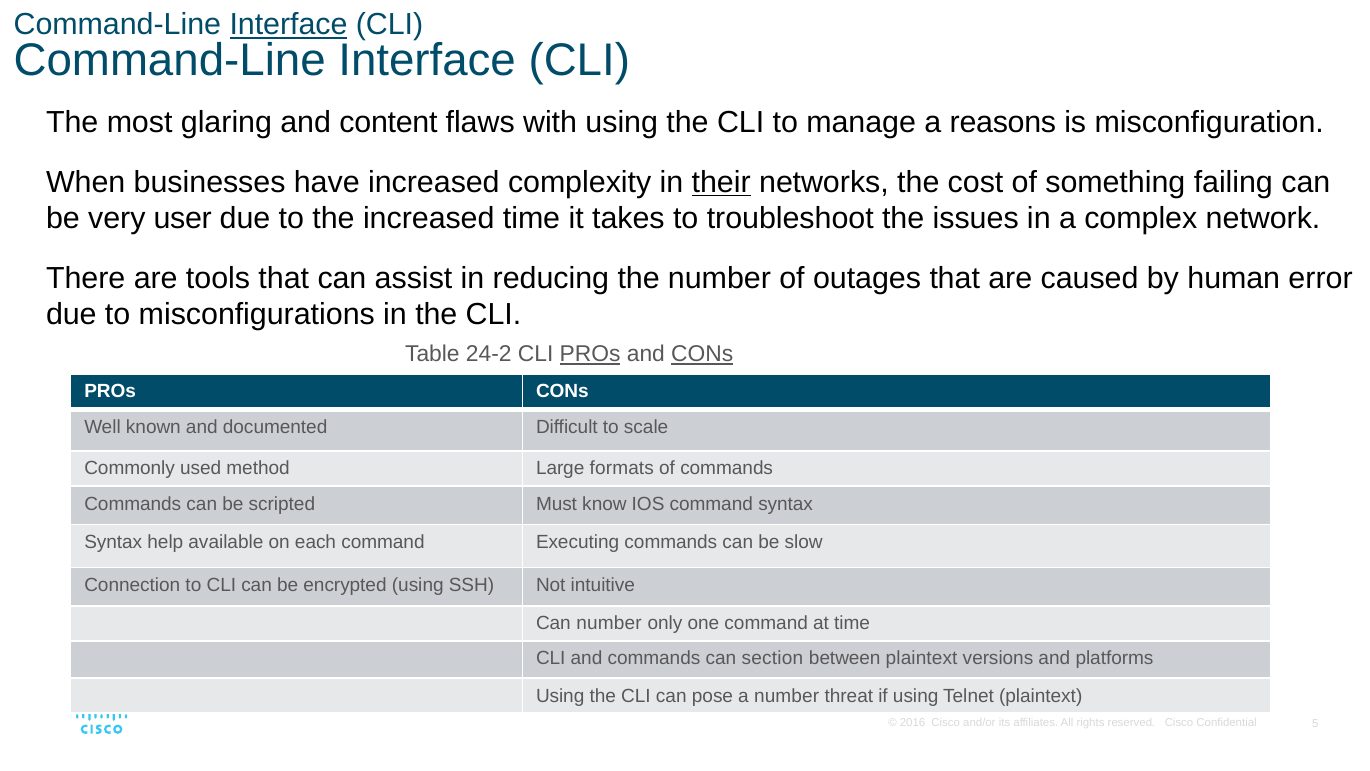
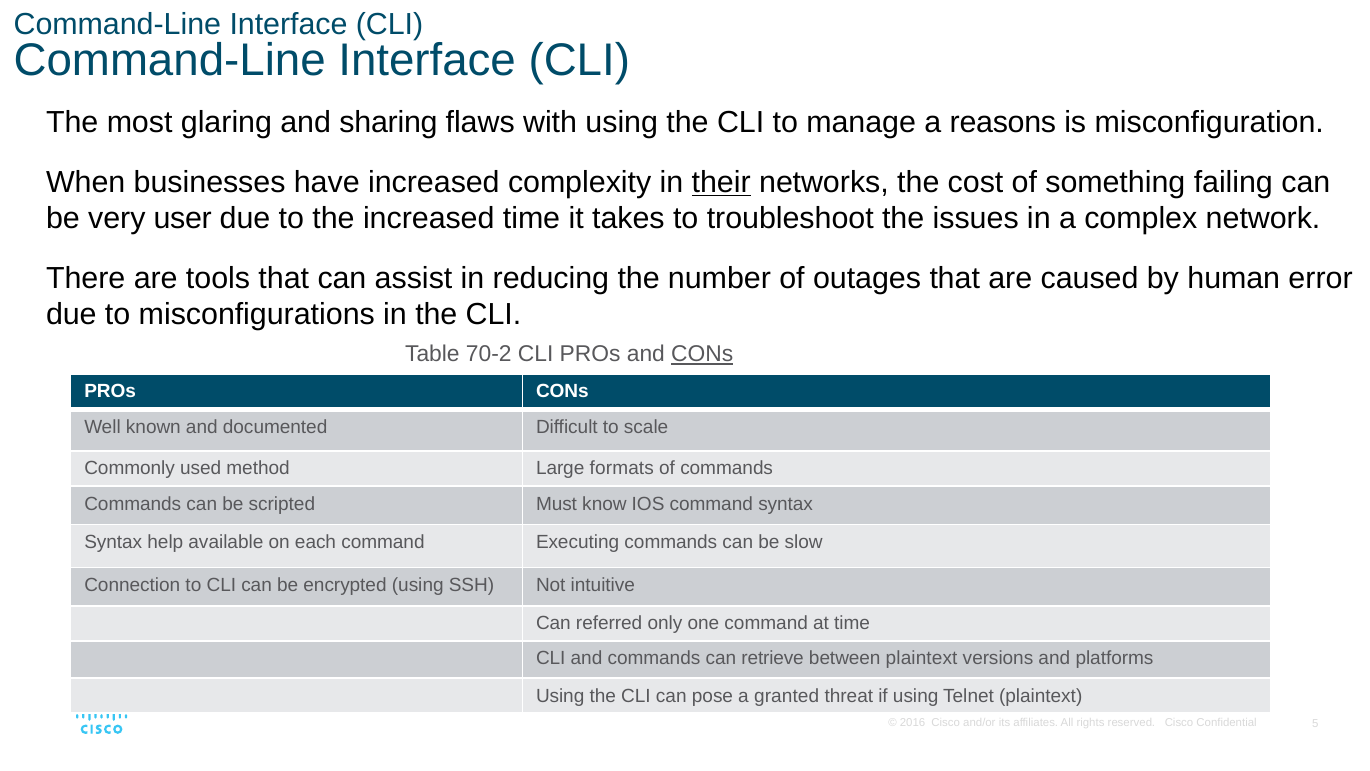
Interface underline: present -> none (289, 25)
content: content -> sharing (389, 123)
24-2: 24-2 -> 70-2 (489, 354)
PROs underline: present -> none (590, 354)
Can number: number -> referred (609, 623)
section: section -> retrieve (773, 658)
a number: number -> granted (787, 696)
